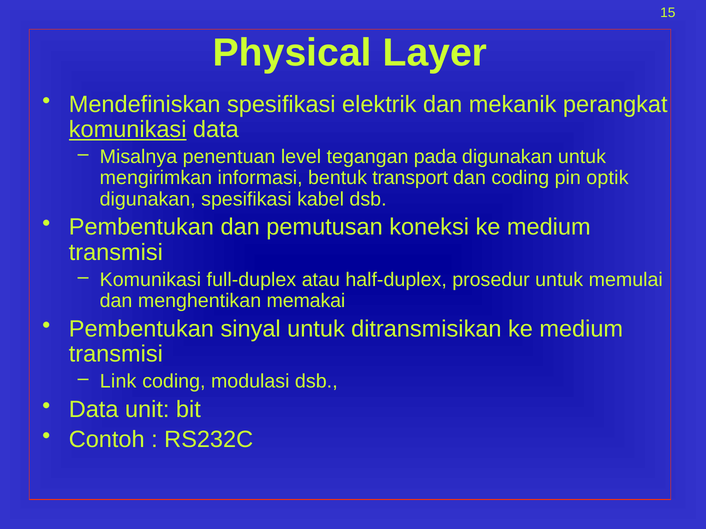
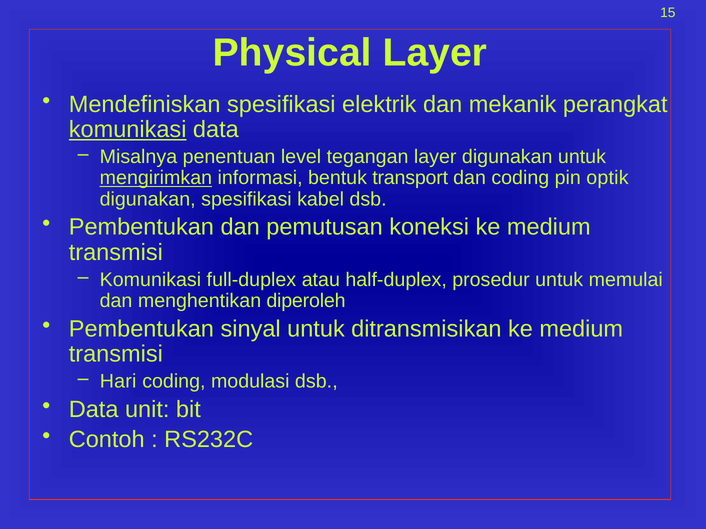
tegangan pada: pada -> layer (435, 157)
mengirimkan underline: none -> present (156, 178)
memakai: memakai -> diperoleh (306, 301)
Link: Link -> Hari (118, 382)
